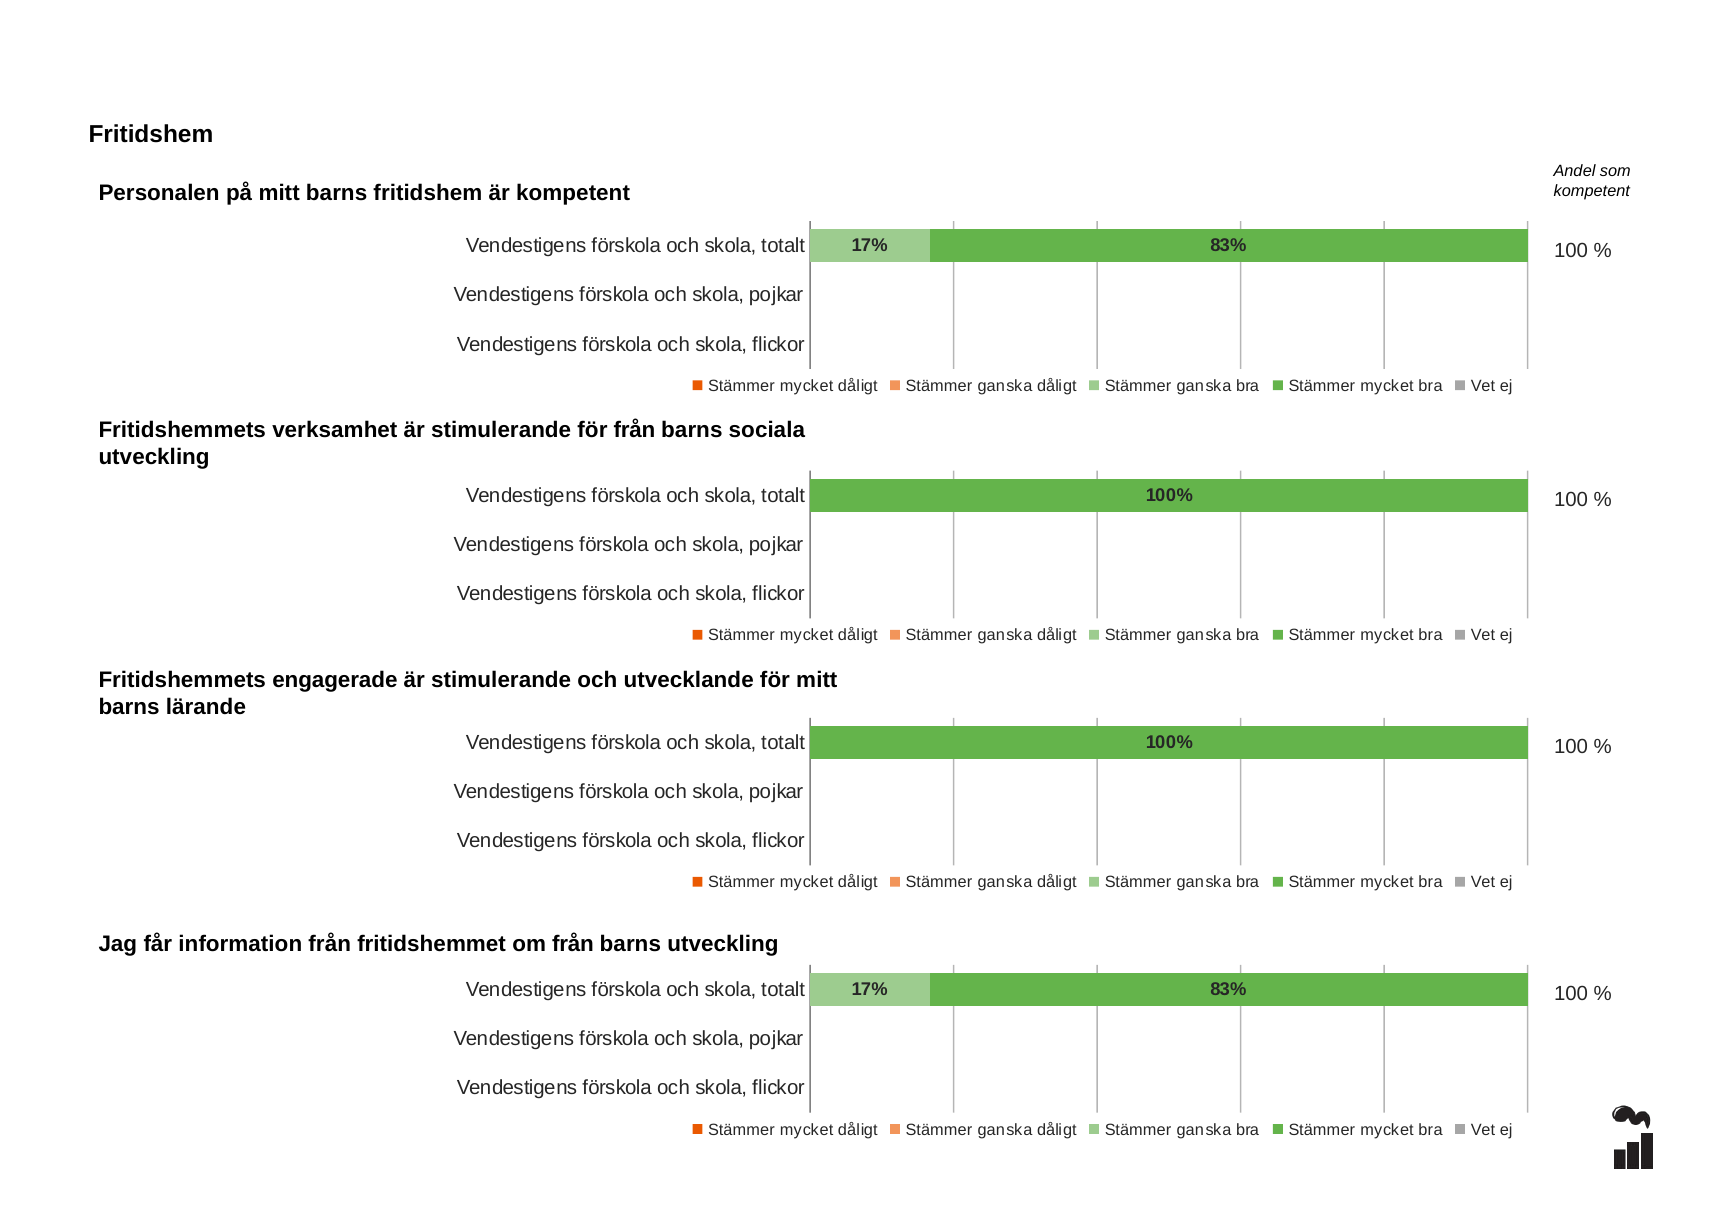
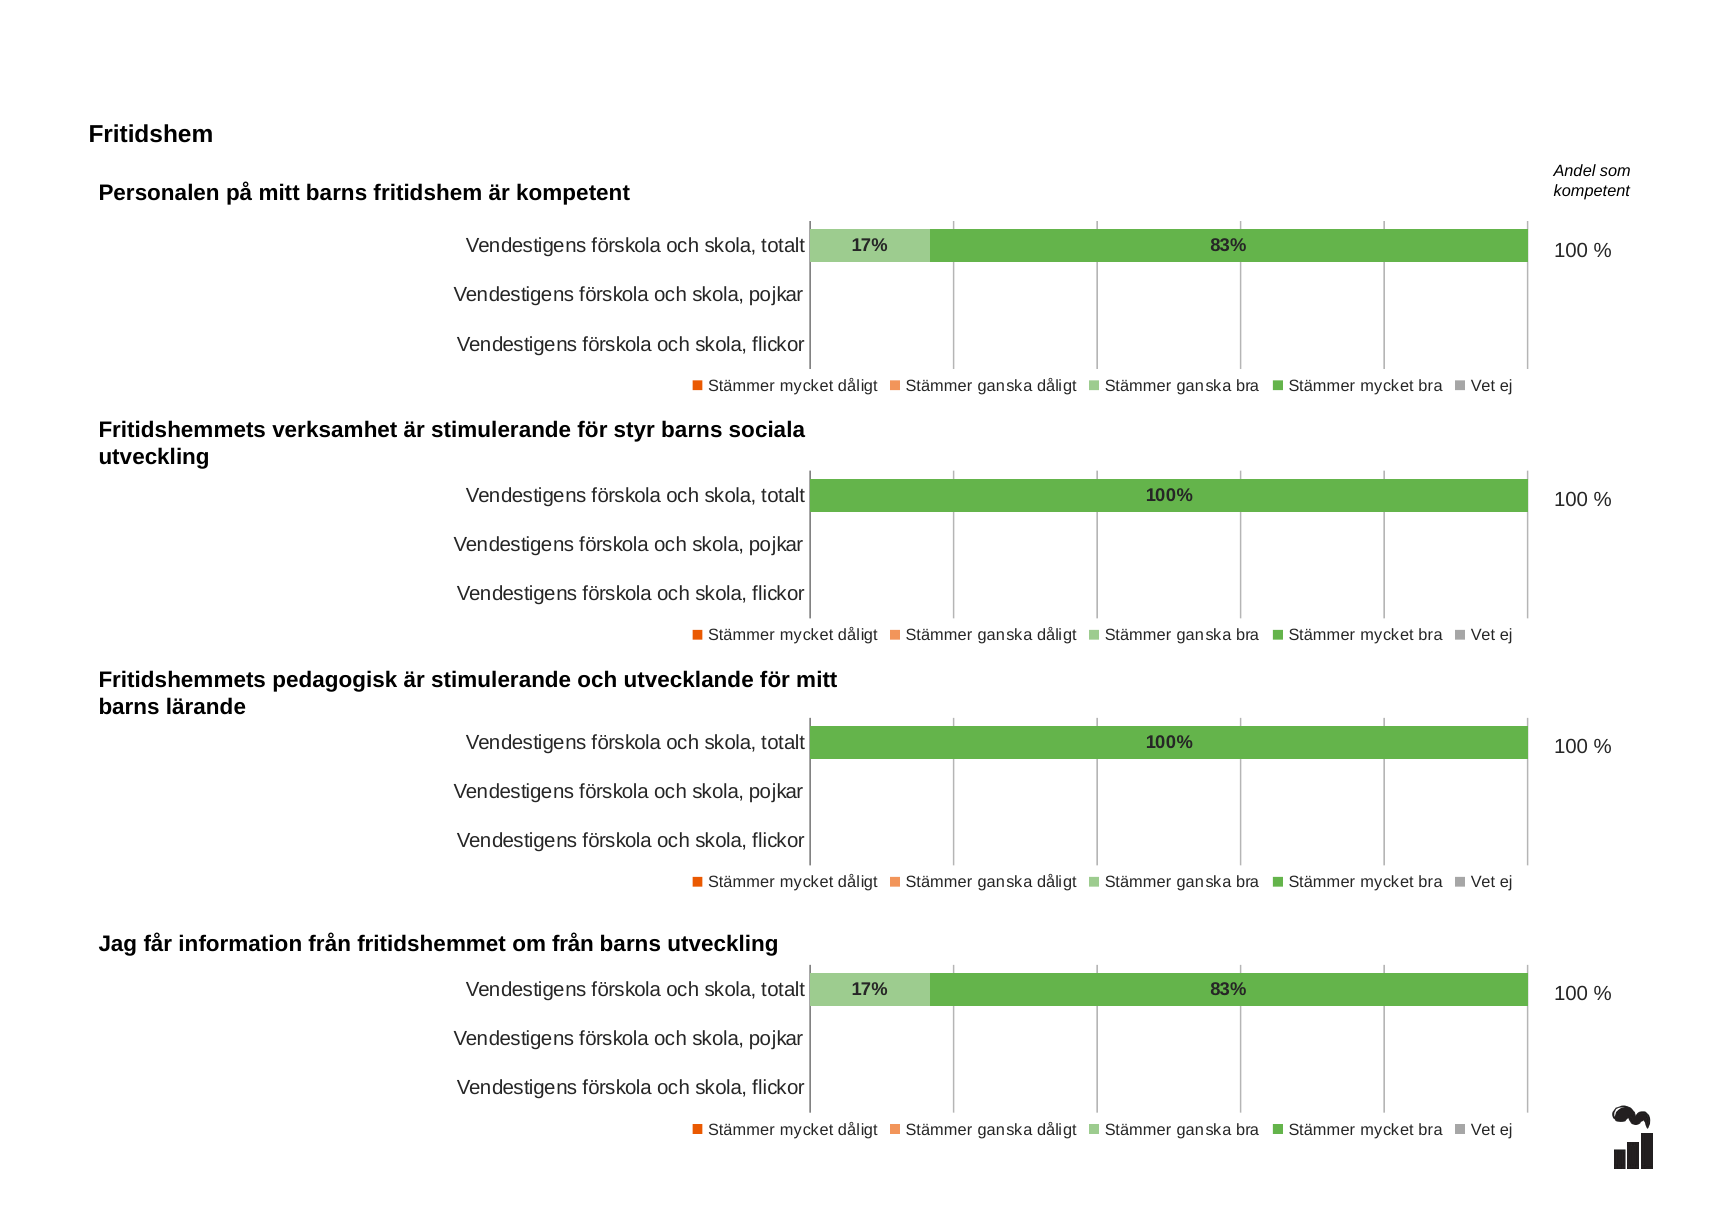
för från: från -> styr (634, 430)
engagerade: engagerade -> pedagogisk (335, 680)
